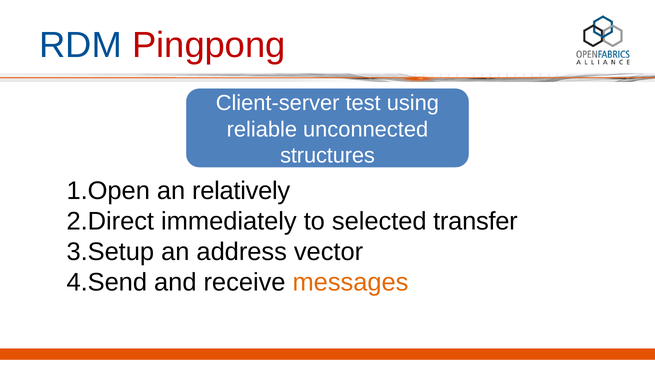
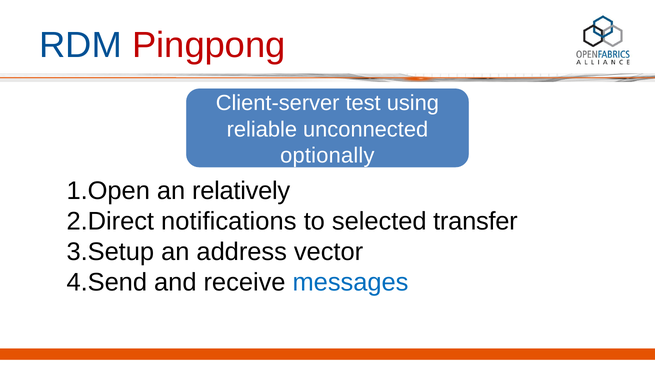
structures: structures -> optionally (327, 156)
immediately: immediately -> notifications (229, 222)
messages colour: orange -> blue (350, 283)
